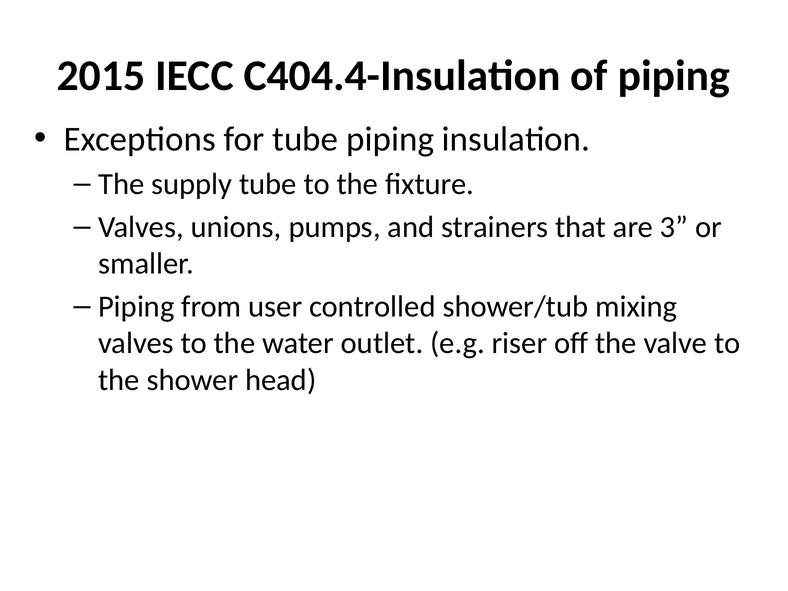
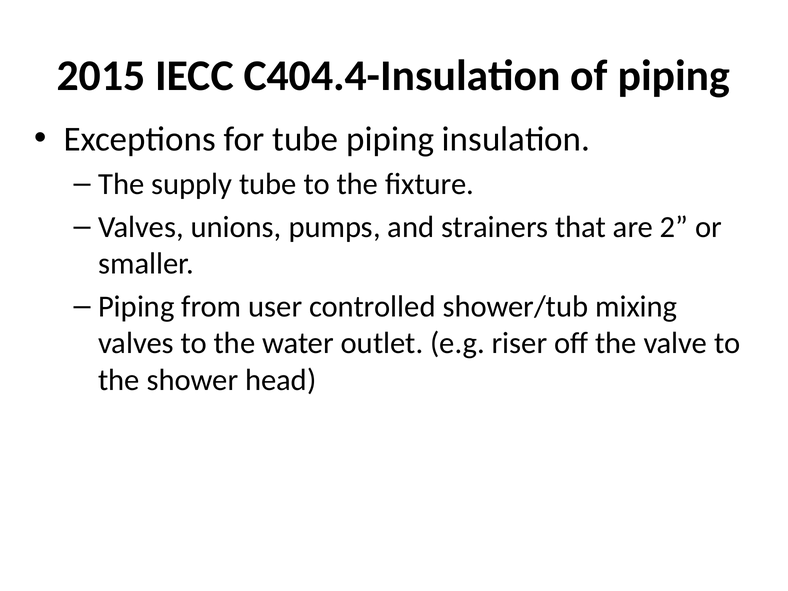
3: 3 -> 2 (674, 227)
